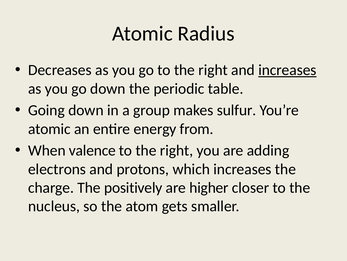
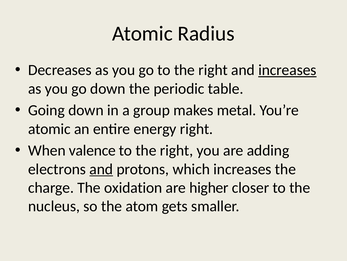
sulfur: sulfur -> metal (237, 110)
energy from: from -> right (197, 129)
and underline: none -> present (101, 169)
positively: positively -> oxidation (133, 187)
